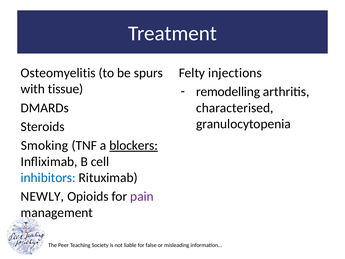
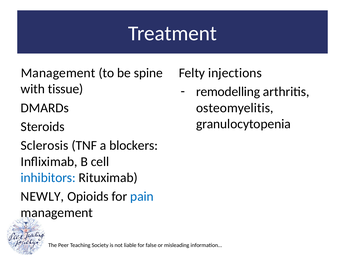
Osteomyelitis: Osteomyelitis -> Management (58, 73)
spurs: spurs -> spine (148, 73)
characterised: characterised -> osteomyelitis (235, 108)
Smoking: Smoking -> Sclerosis (45, 145)
blockers underline: present -> none (134, 145)
pain colour: purple -> blue (142, 196)
